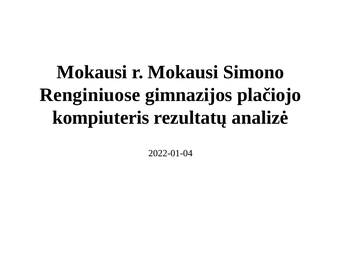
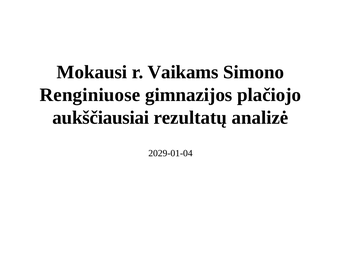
r Mokausi: Mokausi -> Vaikams (183, 72)
kompiuteris: kompiuteris -> aukščiausiai (101, 118)
2022-01-04: 2022-01-04 -> 2029-01-04 (170, 153)
